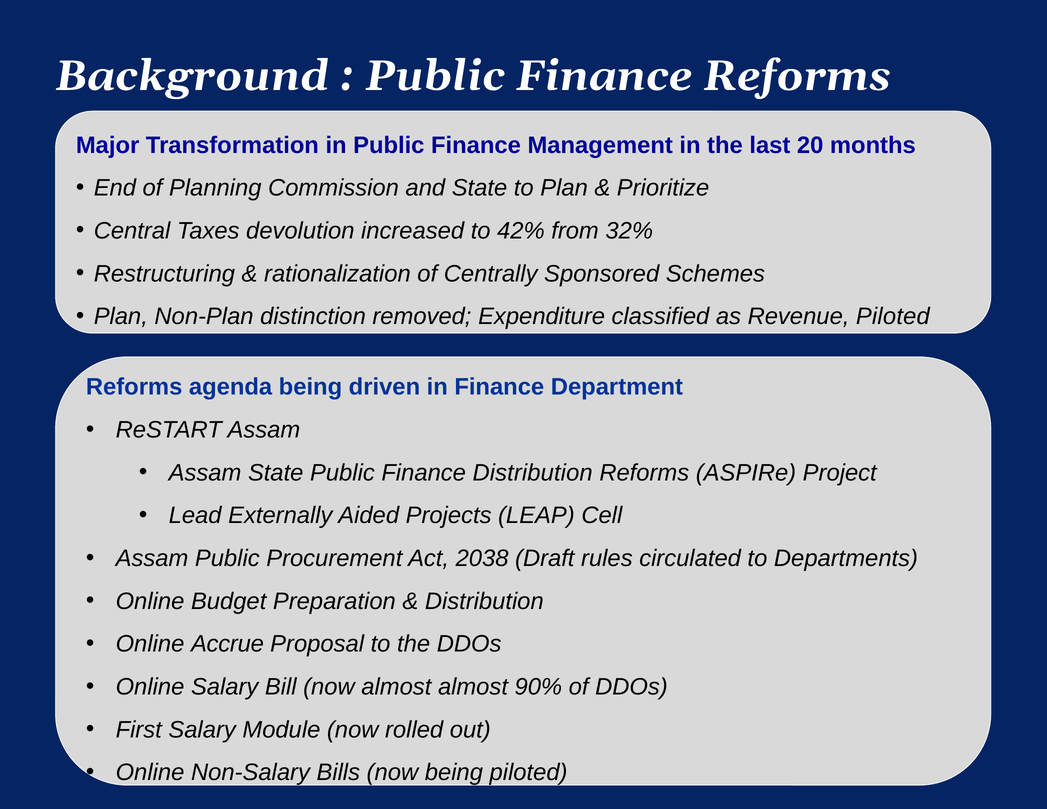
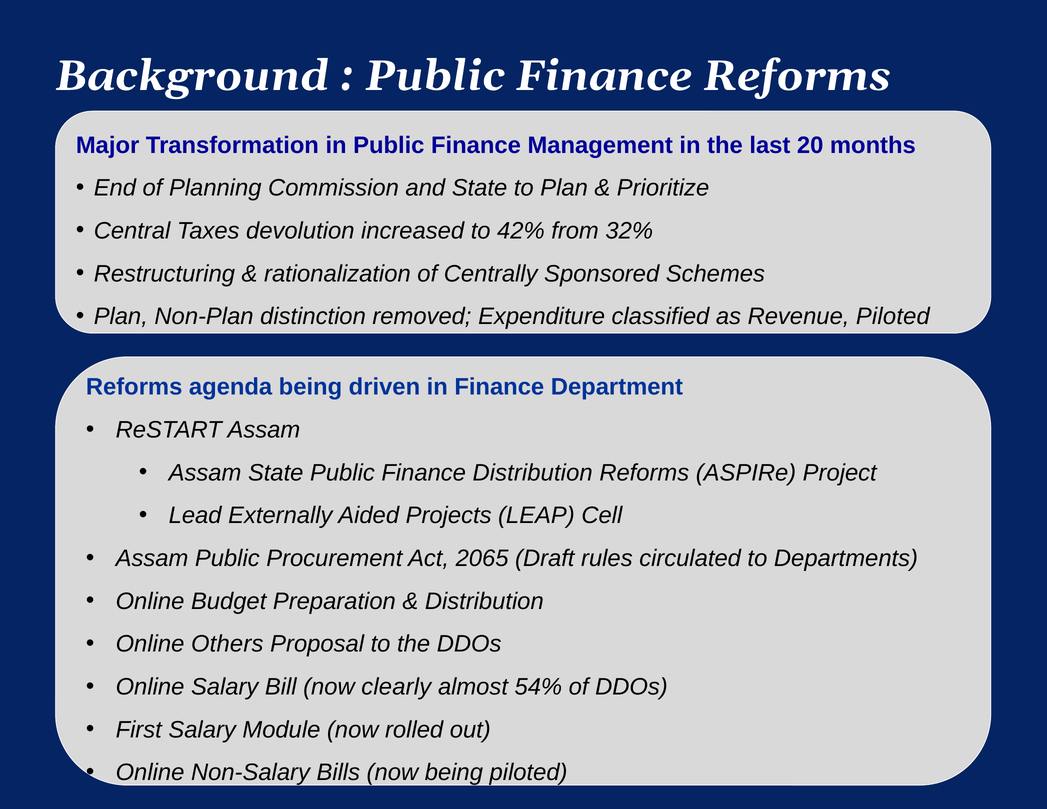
2038: 2038 -> 2065 (482, 558)
Accrue: Accrue -> Others (227, 644)
now almost: almost -> clearly (396, 687)
90%: 90% -> 54% (538, 687)
